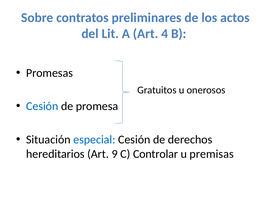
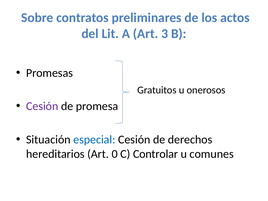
4: 4 -> 3 (165, 34)
Cesión colour: blue -> purple (42, 106)
9: 9 -> 0 (115, 154)
premisas: premisas -> comunes (212, 154)
